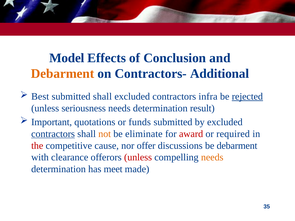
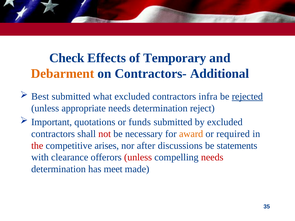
Model: Model -> Check (67, 58)
Conclusion: Conclusion -> Temporary (175, 58)
submitted shall: shall -> what (102, 97)
seriousness: seriousness -> appropriate (84, 108)
result: result -> reject (202, 108)
contractors underline: present -> none (53, 134)
not colour: orange -> red (105, 134)
eliminate: eliminate -> necessary (144, 134)
award colour: red -> orange (191, 134)
cause: cause -> arises (107, 146)
offer: offer -> after (146, 146)
be debarment: debarment -> statements (237, 146)
needs colour: orange -> red (212, 158)
